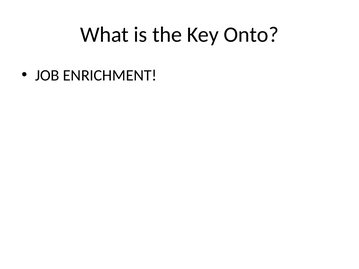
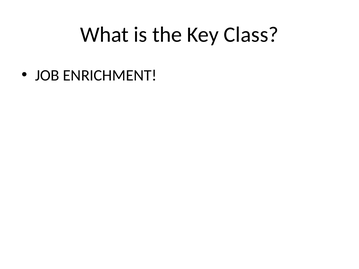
Onto: Onto -> Class (251, 35)
